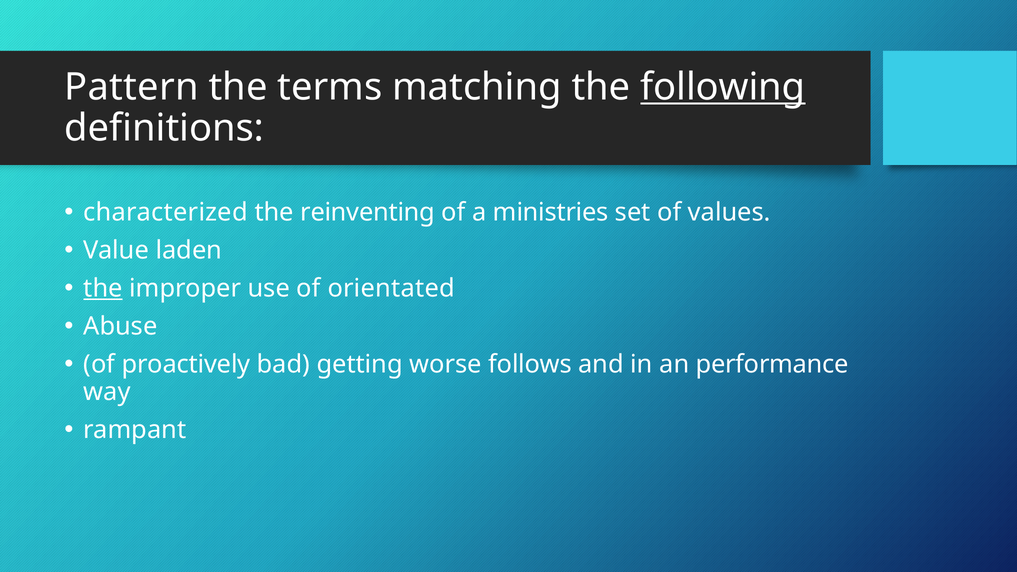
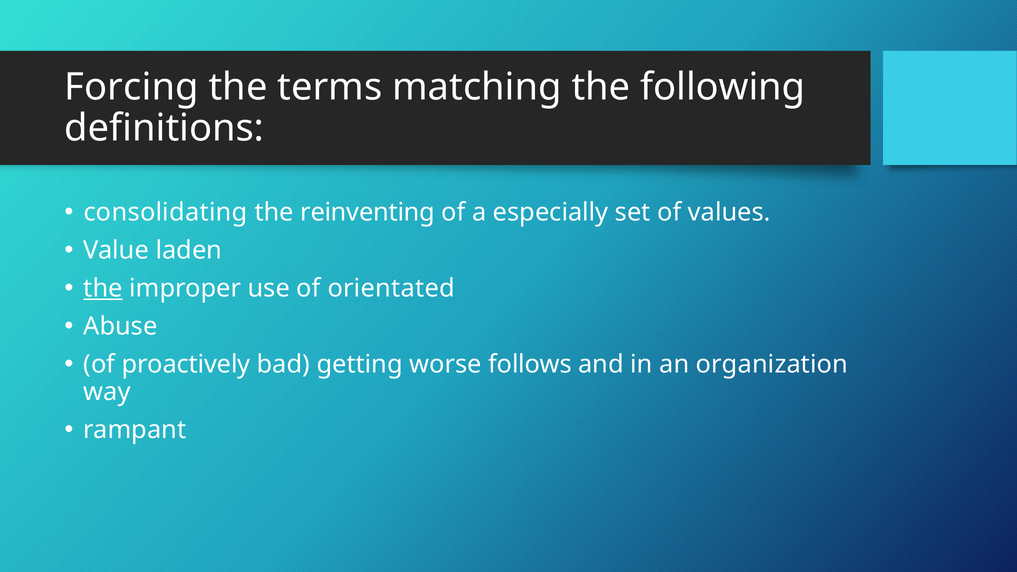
Pattern: Pattern -> Forcing (132, 87)
following underline: present -> none (723, 87)
characterized: characterized -> consolidating (166, 212)
ministries: ministries -> especially (551, 212)
performance: performance -> organization (772, 365)
